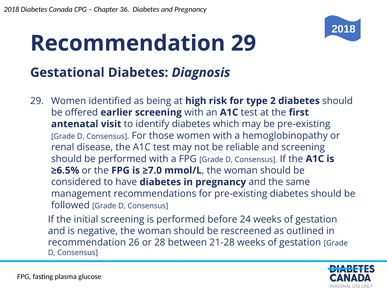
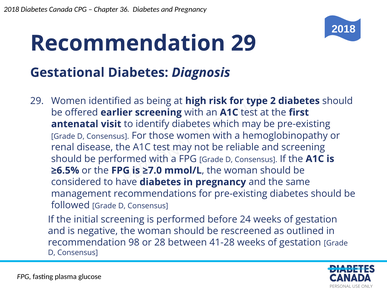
26: 26 -> 98 (134, 243)
21-28: 21-28 -> 41-28 (222, 243)
